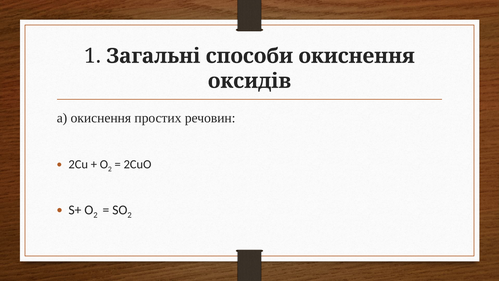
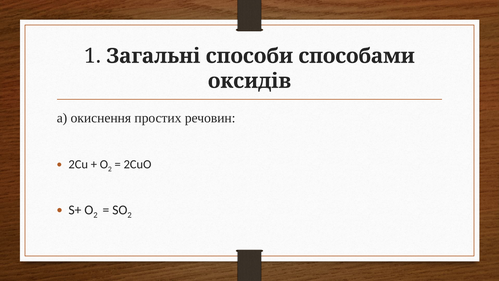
способи окиснення: окиснення -> способами (357, 56)
